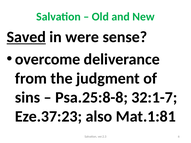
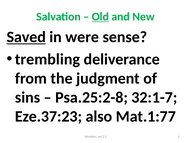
Old underline: none -> present (100, 17)
overcome: overcome -> trembling (47, 59)
Psa.25:8-8: Psa.25:8-8 -> Psa.25:2-8 (92, 98)
Mat.1:81: Mat.1:81 -> Mat.1:77 (146, 117)
